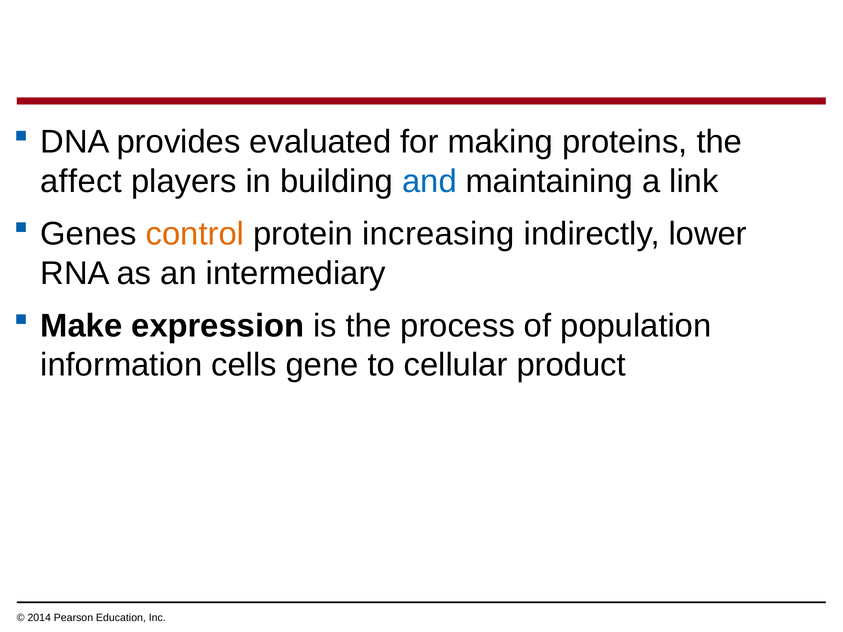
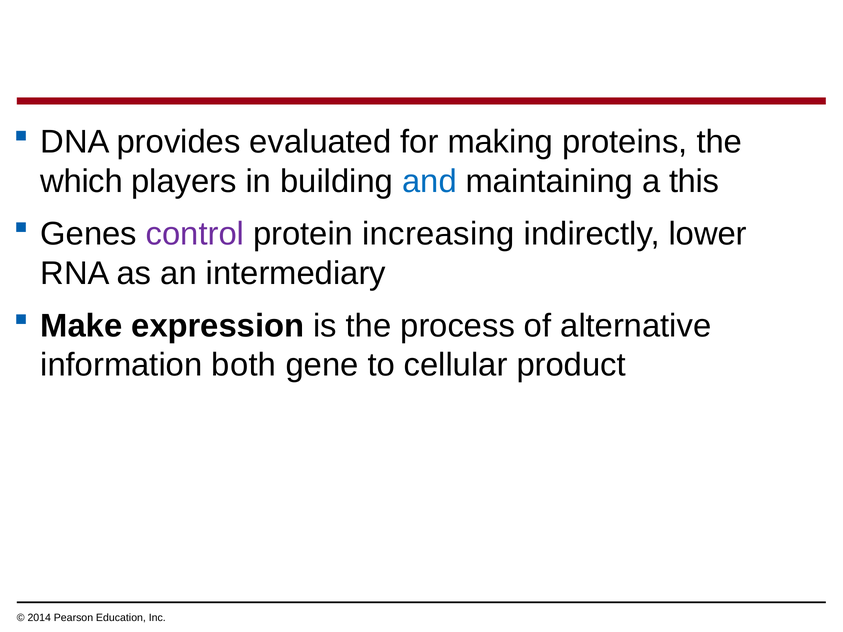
affect: affect -> which (82, 181)
link: link -> this (694, 181)
control colour: orange -> purple (195, 234)
population: population -> alternative (636, 326)
cells: cells -> both (244, 365)
